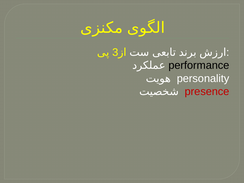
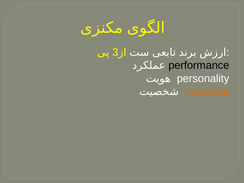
presence colour: red -> orange (207, 91)
